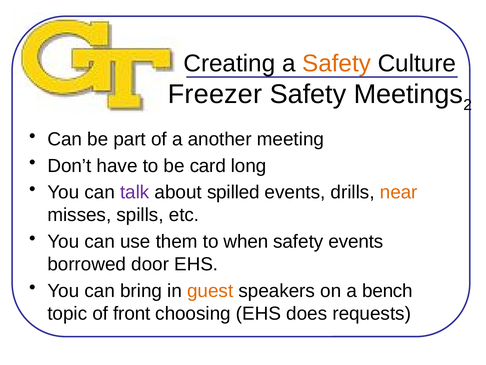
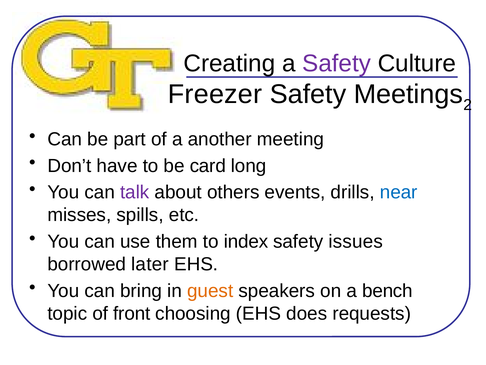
Safety colour: orange -> purple (337, 63)
spilled: spilled -> others (233, 192)
near colour: orange -> blue (399, 192)
when: when -> index (246, 241)
safety events: events -> issues (356, 241)
door: door -> later (150, 264)
